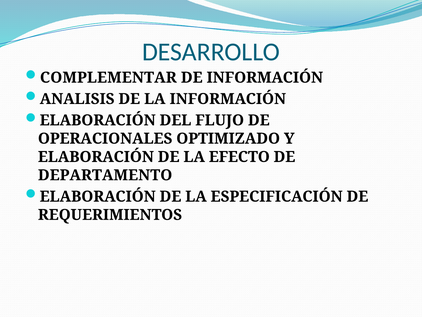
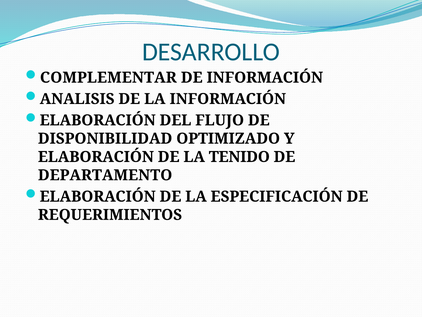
OPERACIONALES: OPERACIONALES -> DISPONIBILIDAD (105, 138)
EFECTO: EFECTO -> TENIDO (239, 157)
